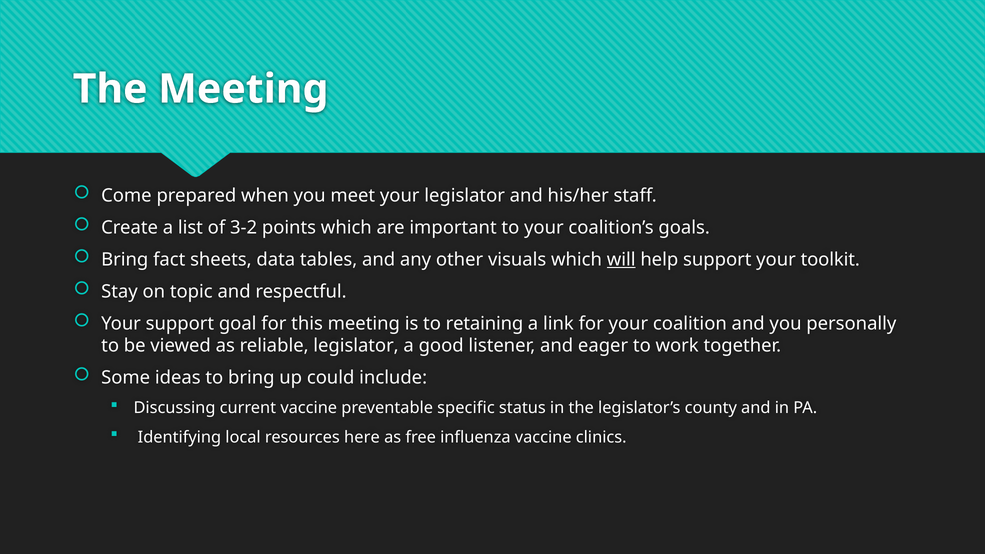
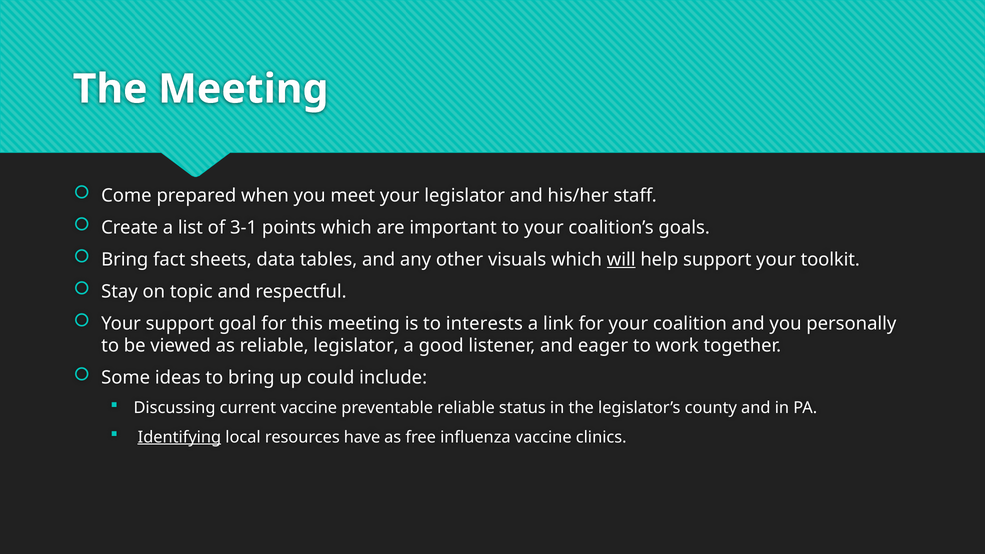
3-2: 3-2 -> 3-1 (244, 228)
retaining: retaining -> interests (484, 324)
preventable specific: specific -> reliable (466, 408)
Identifying underline: none -> present (179, 437)
here: here -> have (362, 437)
